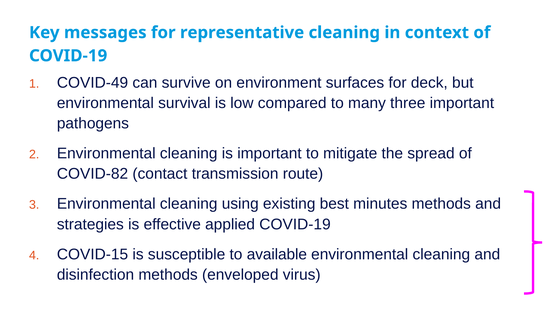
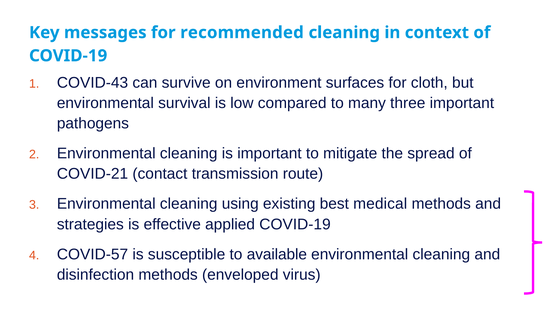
representative: representative -> recommended (242, 33)
COVID-49: COVID-49 -> COVID-43 (92, 83)
deck: deck -> cloth (429, 83)
COVID-82: COVID-82 -> COVID-21 (92, 174)
minutes: minutes -> medical (380, 204)
COVID-15: COVID-15 -> COVID-57 (92, 254)
